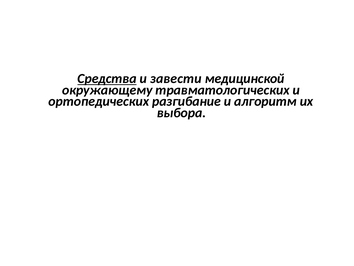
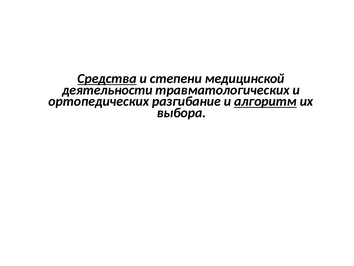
завести: завести -> степени (176, 79)
окружающему: окружающему -> деятельности (107, 90)
алгоритм underline: none -> present (265, 101)
